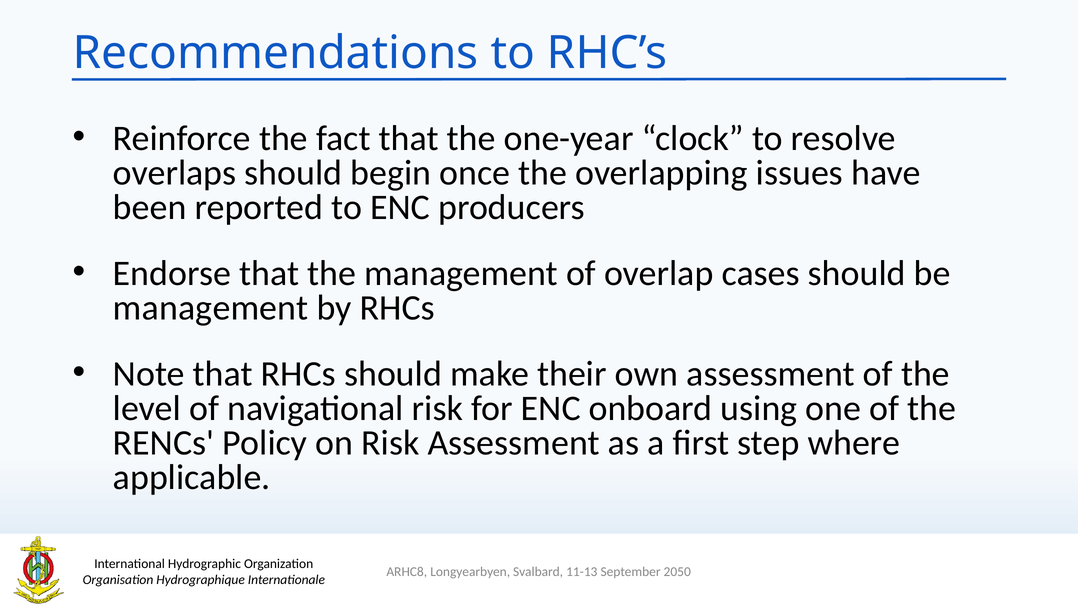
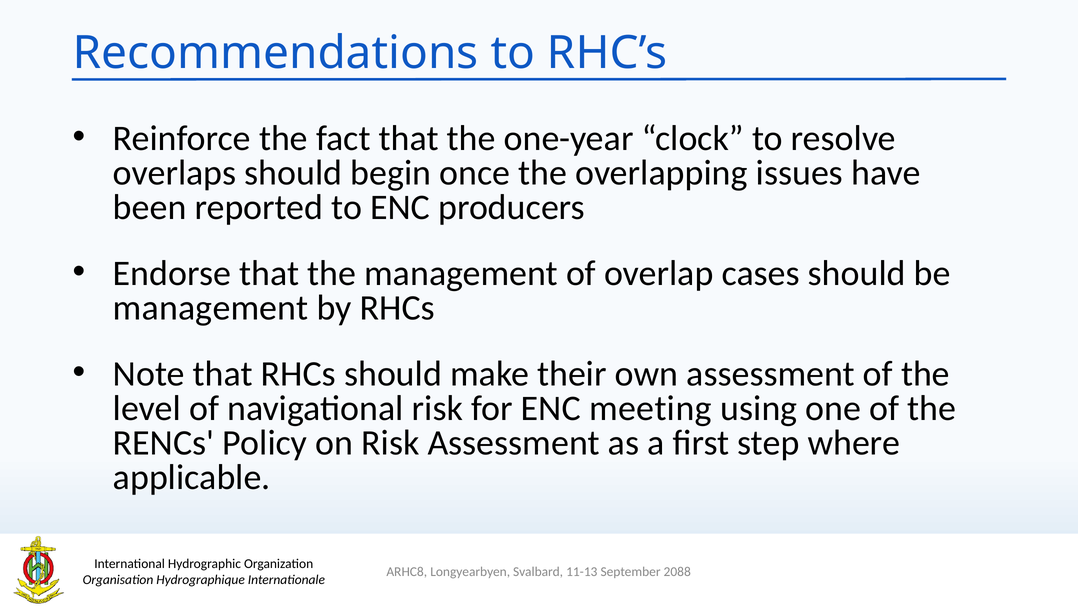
onboard: onboard -> meeting (650, 408)
2050: 2050 -> 2088 (677, 572)
